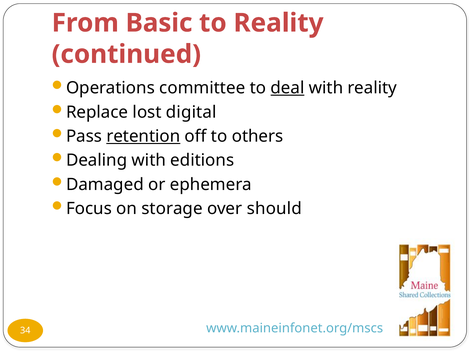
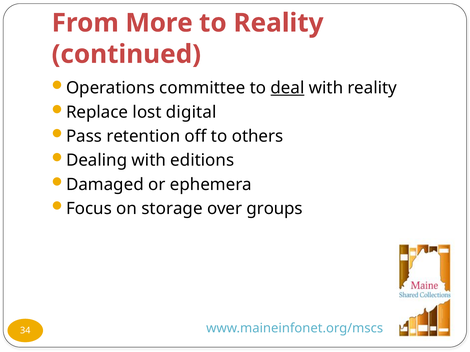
Basic: Basic -> More (159, 23)
retention underline: present -> none (143, 136)
should: should -> groups (275, 209)
